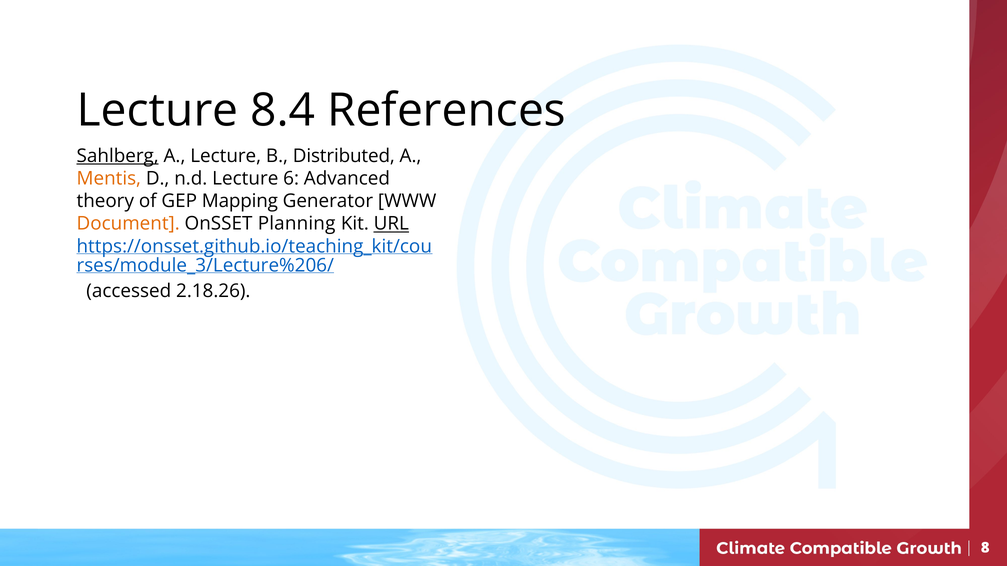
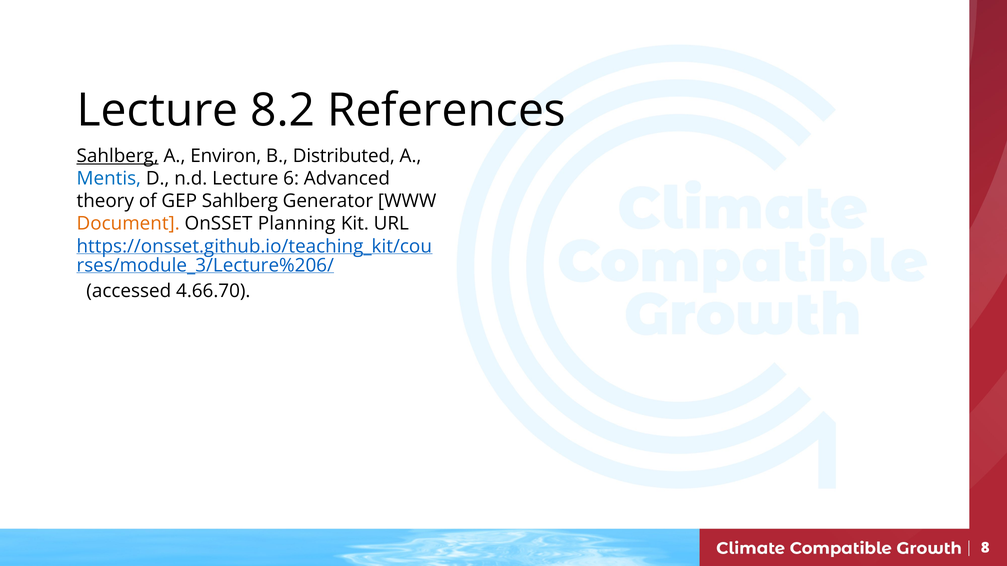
8.4: 8.4 -> 8.2 (283, 111)
A Lecture: Lecture -> Environ (226, 156)
Mentis colour: orange -> blue (109, 179)
GEP Mapping: Mapping -> Sahlberg (240, 201)
URL underline: present -> none (391, 224)
2.18.26: 2.18.26 -> 4.66.70 (213, 291)
